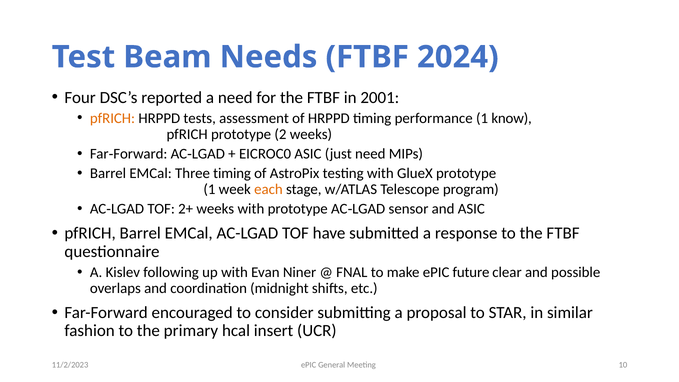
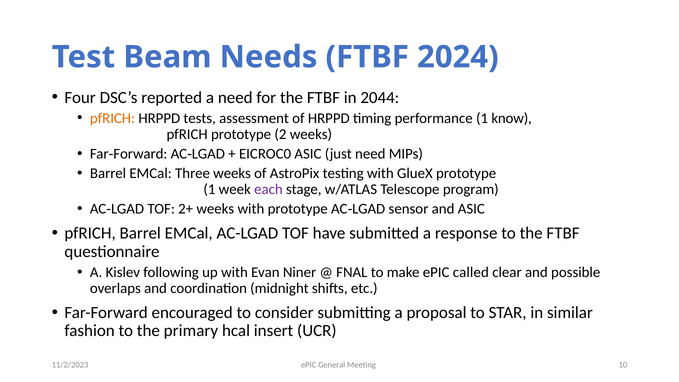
2001: 2001 -> 2044 (380, 97)
Three timing: timing -> weeks (232, 173)
each colour: orange -> purple (268, 189)
future: future -> called (471, 272)
